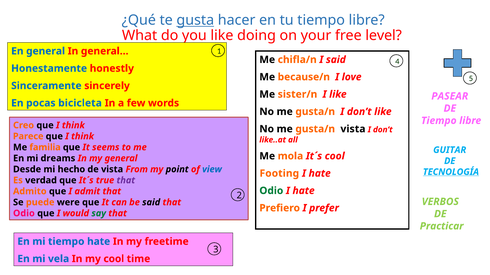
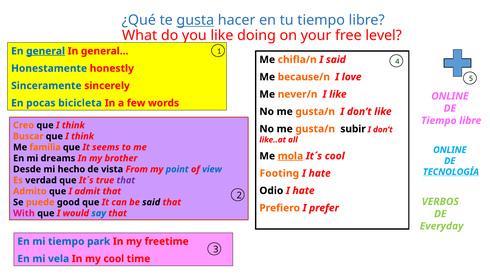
general underline: none -> present (46, 51)
sister/n: sister/n -> never/n (298, 94)
PASEAR: PASEAR -> ONLINE (450, 96)
gusta/n vista: vista -> subir (353, 129)
Parece: Parece -> Buscar (28, 137)
GUITAR: GUITAR -> ONLINE (450, 150)
mola underline: none -> present (290, 156)
my general: general -> brother (121, 159)
point colour: black -> blue (177, 170)
Odio colour: green -> black (271, 191)
were: were -> good (68, 203)
Odio: Odio -> With (24, 214)
say colour: green -> blue (99, 214)
Practicar: Practicar -> Everyday (442, 227)
tiempo hate: hate -> park (99, 242)
